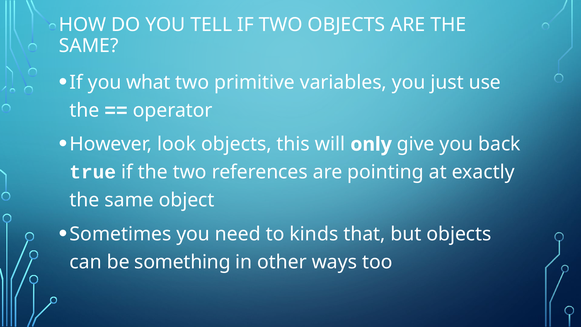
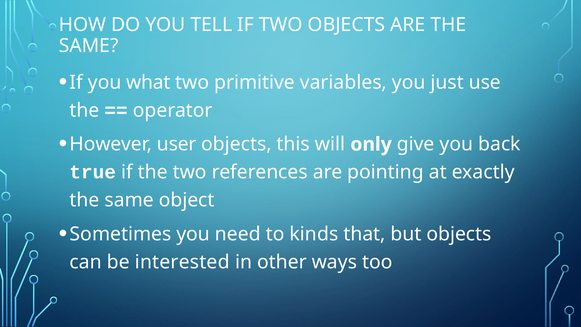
look: look -> user (177, 144)
something: something -> interested (182, 262)
